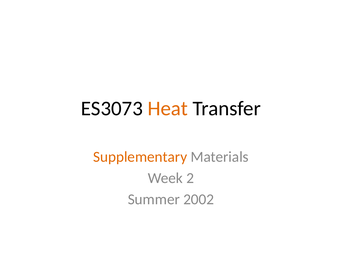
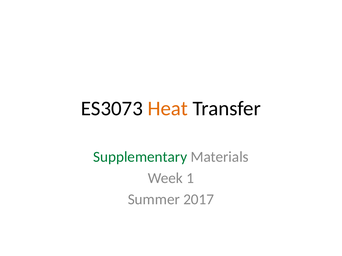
Supplementary colour: orange -> green (140, 157)
2: 2 -> 1 (190, 179)
2002: 2002 -> 2017 (199, 200)
